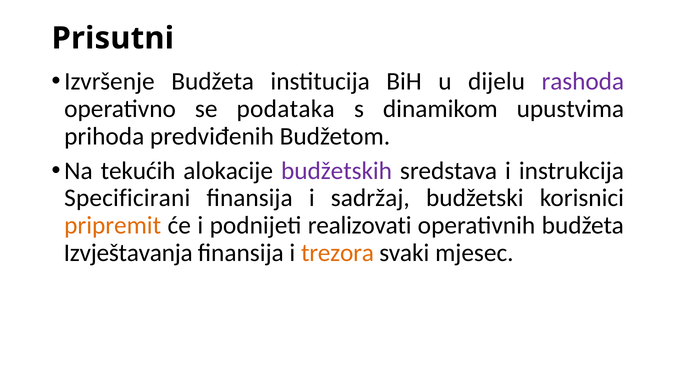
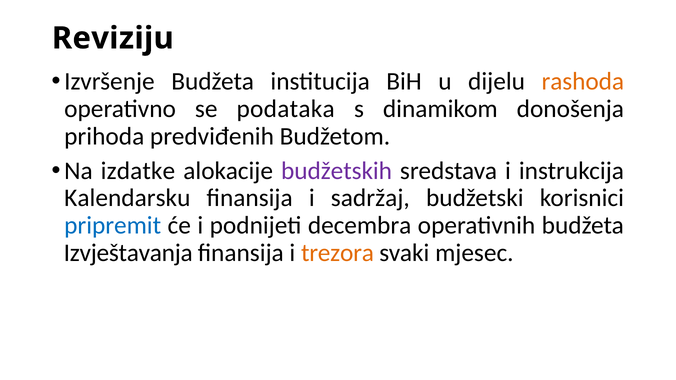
Prisutni: Prisutni -> Reviziju (113, 38)
rashoda colour: purple -> orange (583, 82)
upustvima: upustvima -> donošenja (570, 109)
tekućih: tekućih -> izdatke (138, 171)
Specificirani: Specificirani -> Kalendarsku (127, 198)
pripremit colour: orange -> blue (113, 226)
realizovati: realizovati -> decembra (360, 226)
